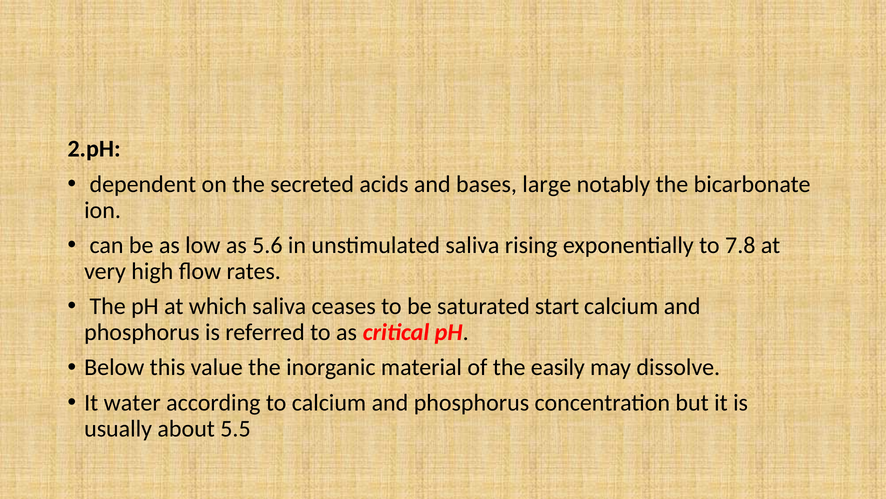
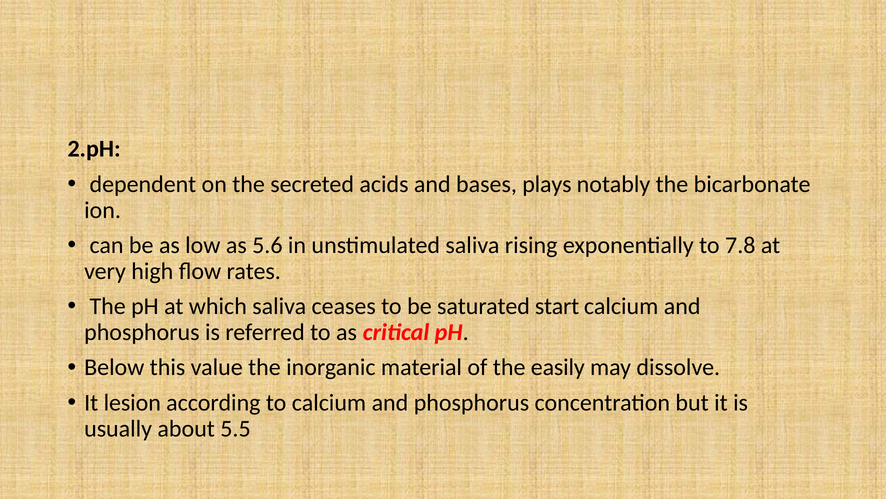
large: large -> plays (547, 184)
water: water -> lesion (132, 402)
